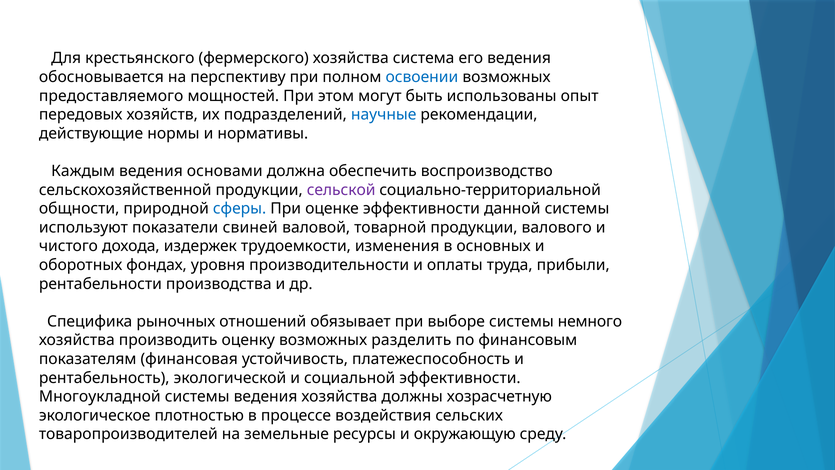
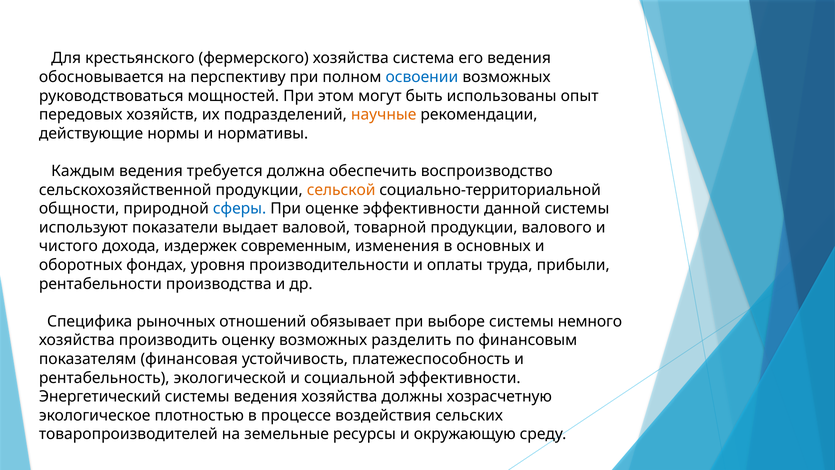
предоставляемого: предоставляемого -> руководствоваться (111, 96)
научные colour: blue -> orange (384, 115)
основами: основами -> требуется (225, 171)
сельской colour: purple -> orange (341, 190)
свиней: свиней -> выдает (250, 227)
трудоемкости: трудоемкости -> современным (296, 246)
Многоукладной: Многоукладной -> Энергетический (100, 396)
